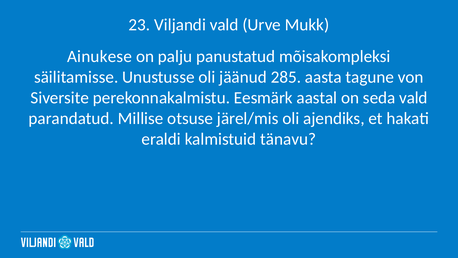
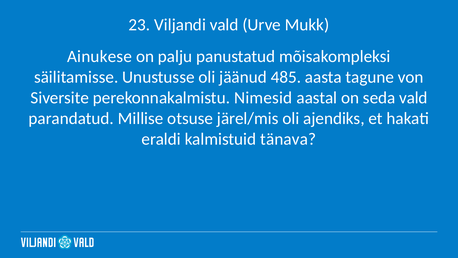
285: 285 -> 485 (286, 77)
Eesmärk: Eesmärk -> Nimesid (263, 98)
tänavu: tänavu -> tänava (288, 139)
